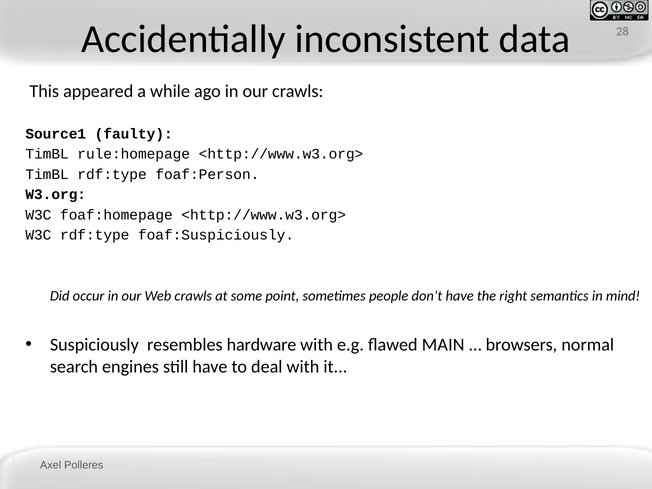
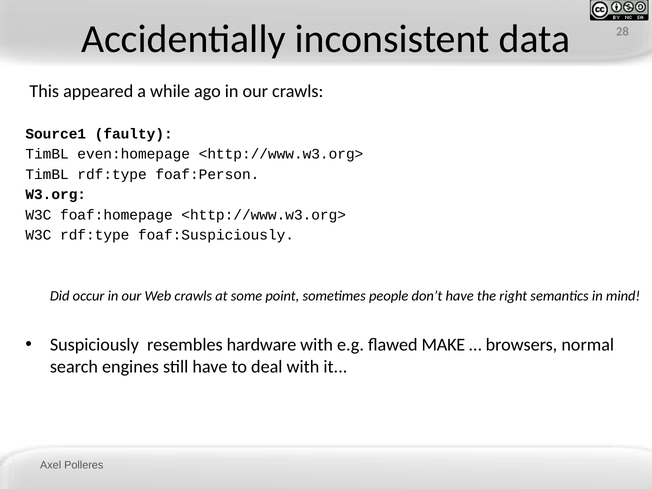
rule:homepage: rule:homepage -> even:homepage (134, 154)
MAIN: MAIN -> MAKE (443, 345)
